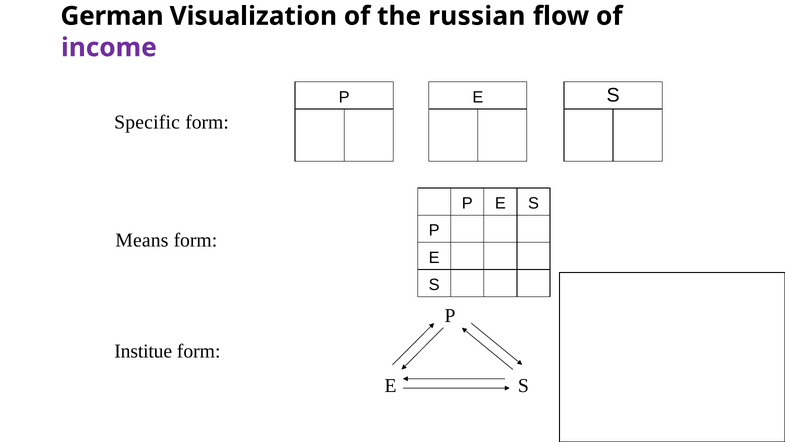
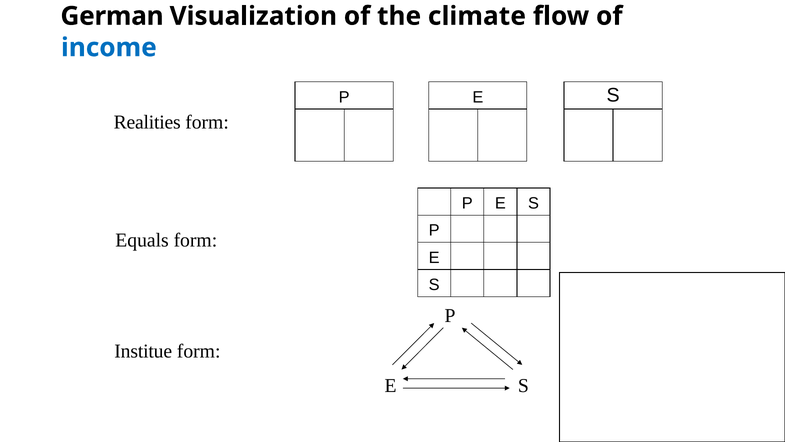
russian: russian -> climate (477, 16)
income colour: purple -> blue (109, 48)
Specific: Specific -> Realities (147, 122)
Means: Means -> Equals (142, 240)
